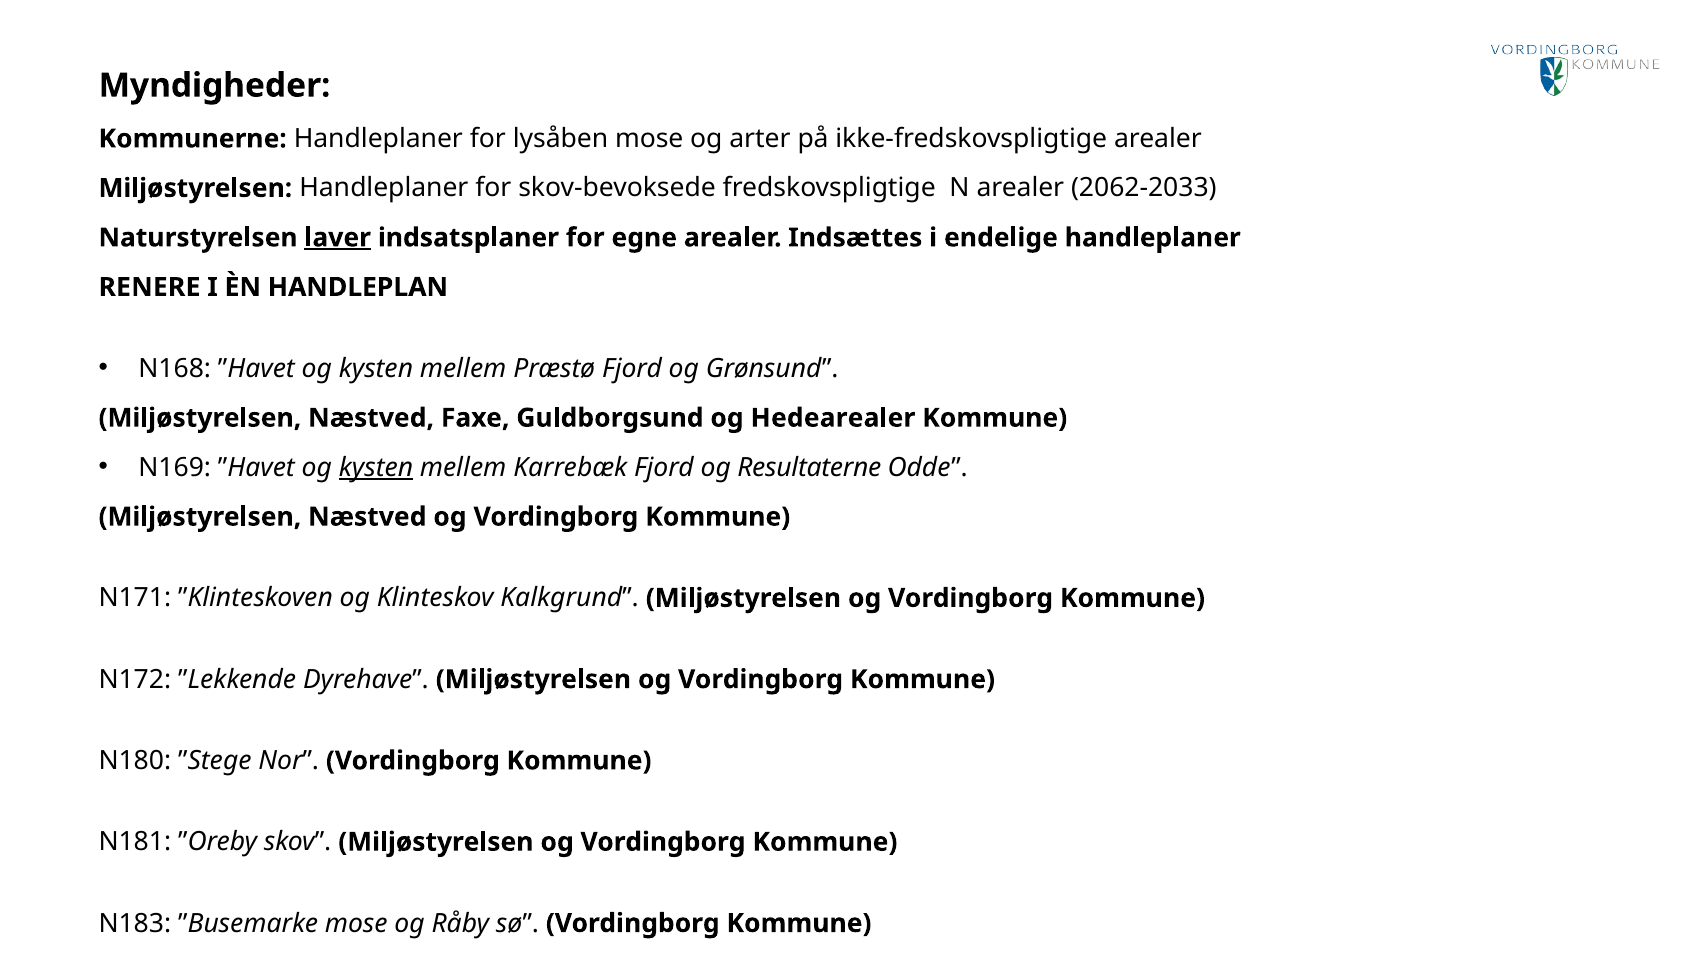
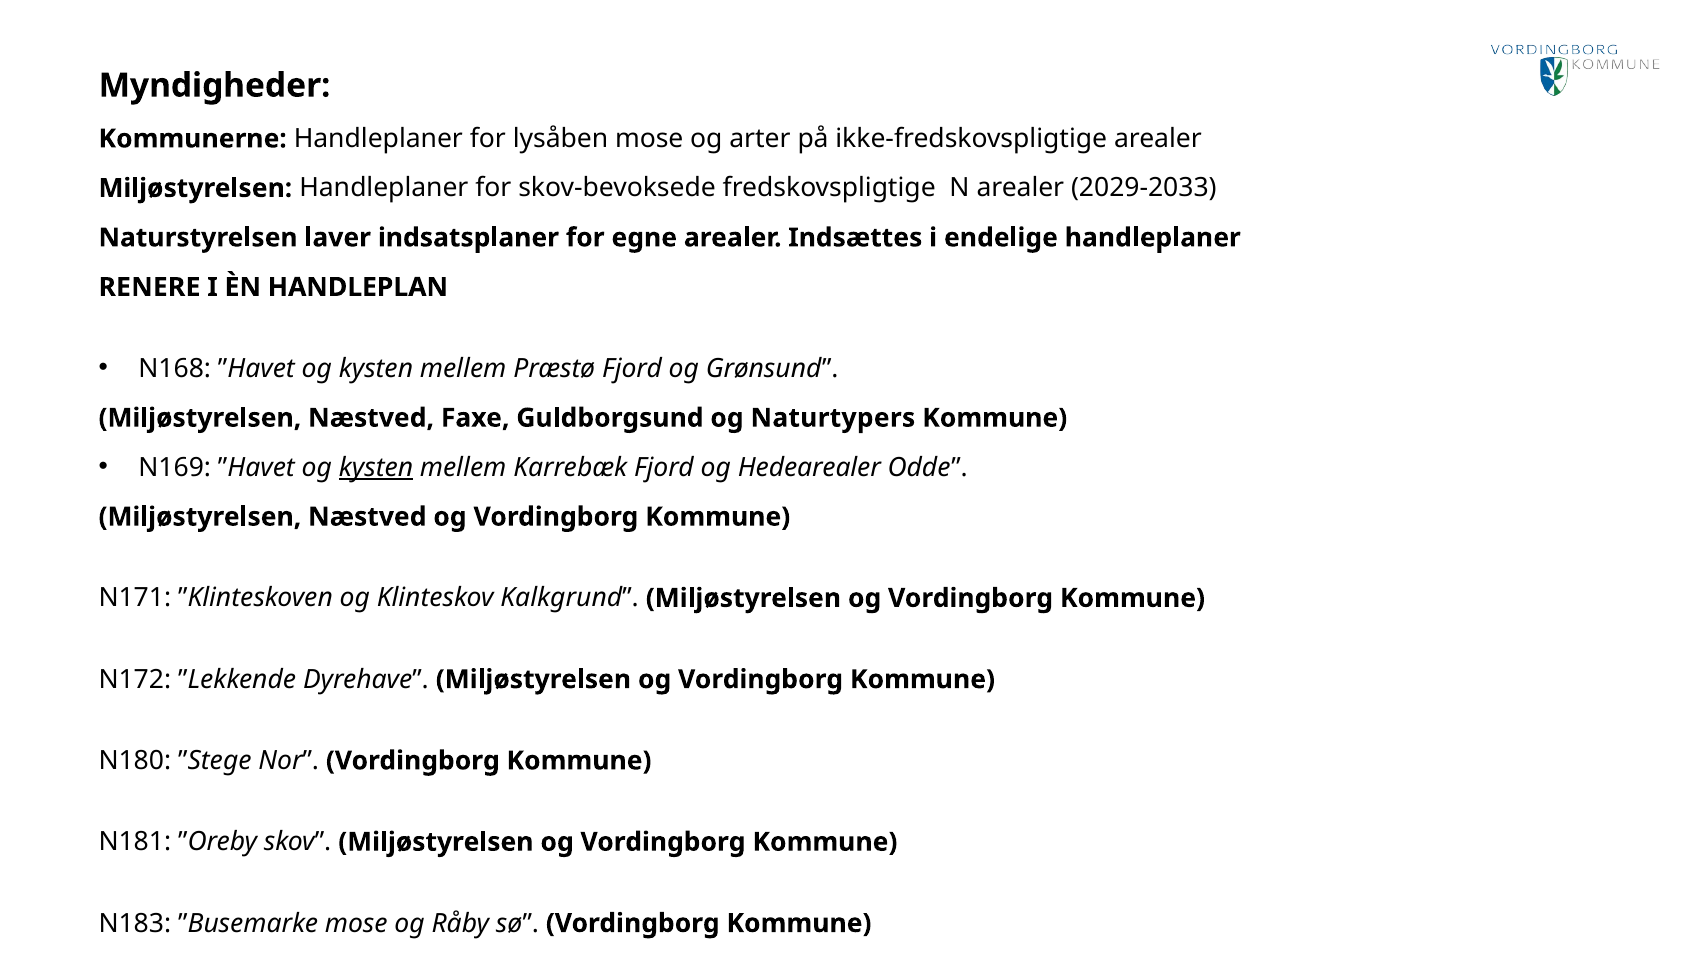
2062-2033: 2062-2033 -> 2029-2033 (1144, 188)
laver underline: present -> none (338, 238)
Hedearealer: Hedearealer -> Naturtypers (833, 418)
Resultaterne: Resultaterne -> Hedearealer (809, 468)
